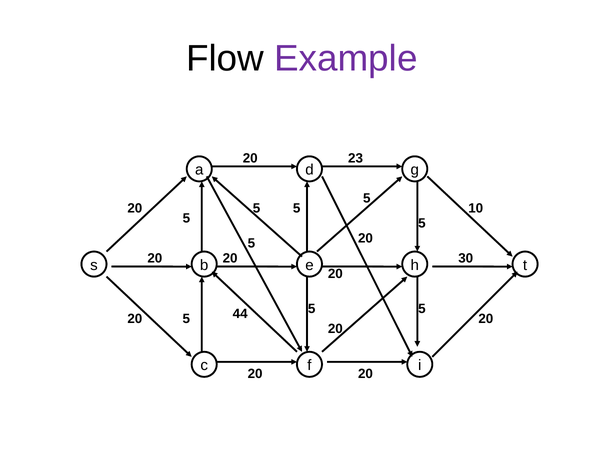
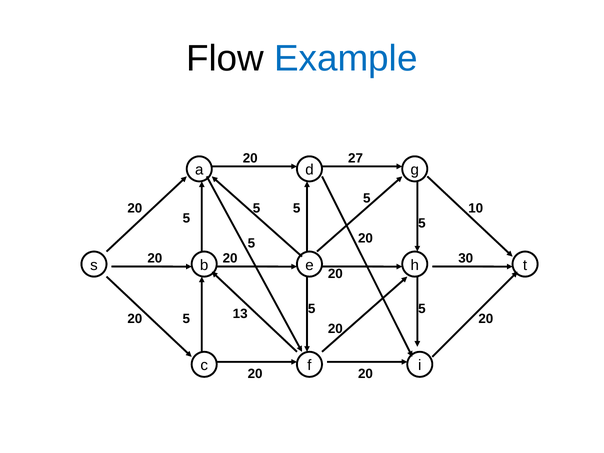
Example colour: purple -> blue (346, 58)
23: 23 -> 27 (356, 158)
44: 44 -> 13 (240, 314)
